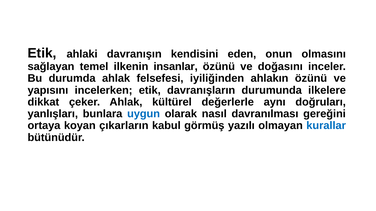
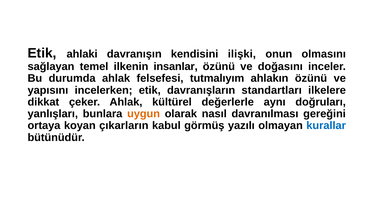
eden: eden -> ilişki (242, 54)
iyiliğinden: iyiliğinden -> tutmalıyım (217, 79)
durumunda: durumunda -> standartları (272, 90)
uygun colour: blue -> orange (144, 114)
